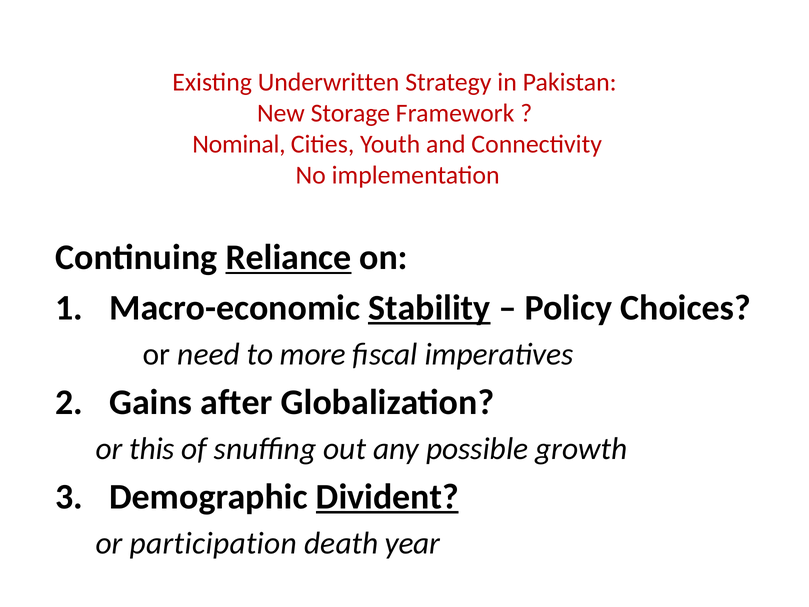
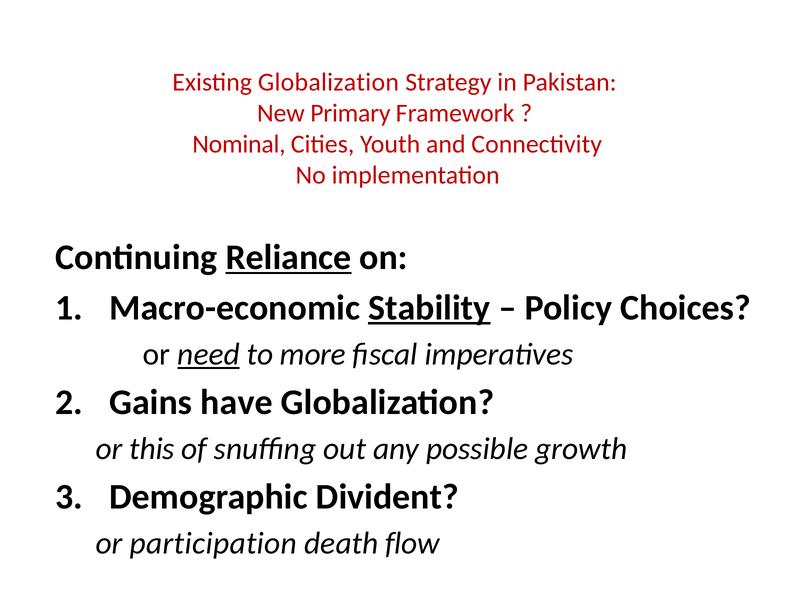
Existing Underwritten: Underwritten -> Globalization (328, 82)
Storage: Storage -> Primary (350, 113)
need underline: none -> present (209, 354)
after: after -> have (237, 402)
Divident underline: present -> none (387, 497)
year: year -> flow (412, 543)
